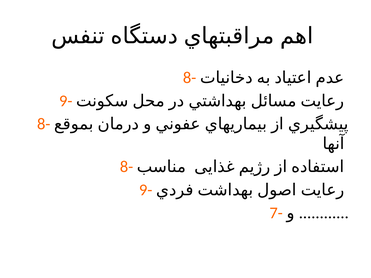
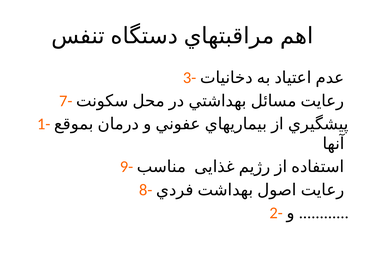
8-: 8- -> 3- (190, 78)
9-: 9- -> 7- (66, 101)
8-: 8- -> 1- (44, 124)
8-: 8- -> 9- (127, 167)
9-: 9- -> 8- (146, 190)
7-: 7- -> 2- (276, 213)
